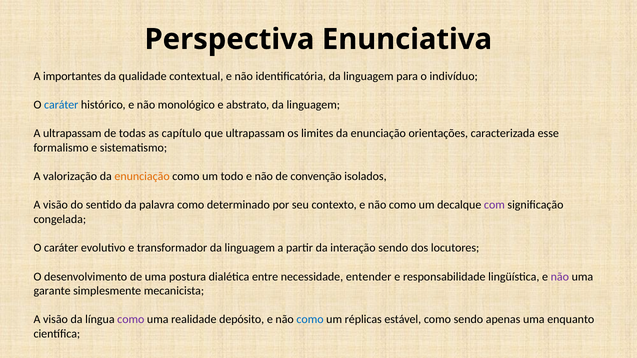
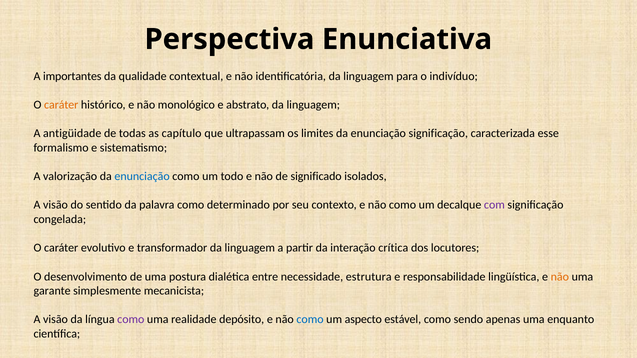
caráter colour: blue -> orange (61, 105)
A ultrapassam: ultrapassam -> antigüidade (72, 134)
enunciação orientações: orientações -> significação (438, 134)
enunciação colour: orange -> blue (142, 177)
convenção: convenção -> significado (316, 177)
interação sendo: sendo -> crítica (393, 248)
entender: entender -> estrutura (369, 277)
não colour: purple -> orange (560, 277)
réplicas: réplicas -> aspecto (363, 320)
